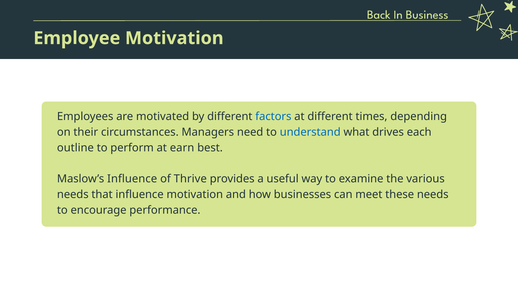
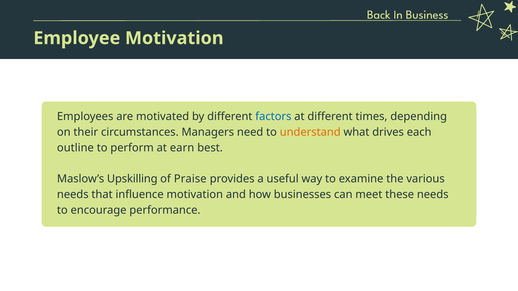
understand colour: blue -> orange (310, 132)
Maslow’s Influence: Influence -> Upskilling (132, 179)
Thrive: Thrive -> Praise (190, 179)
